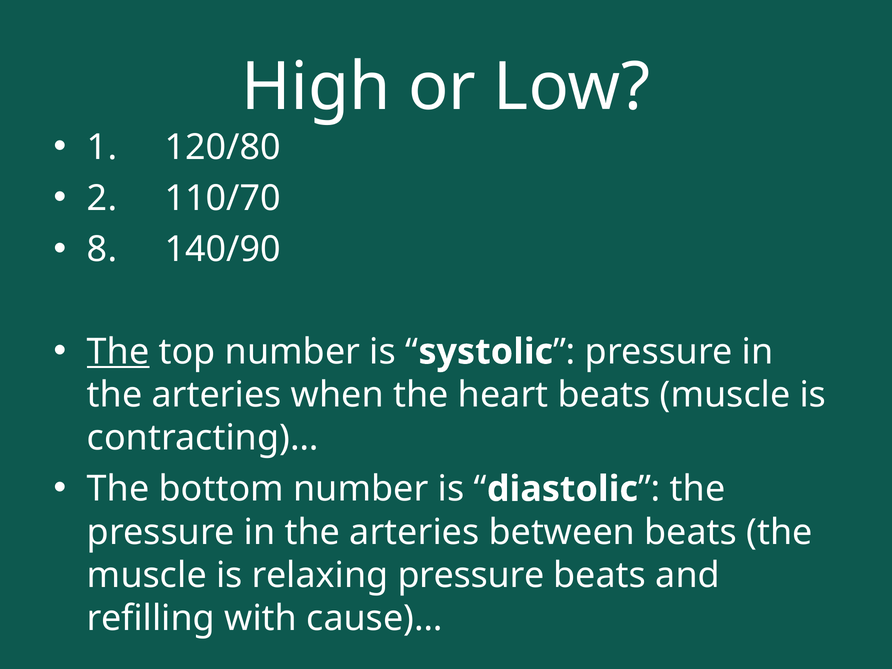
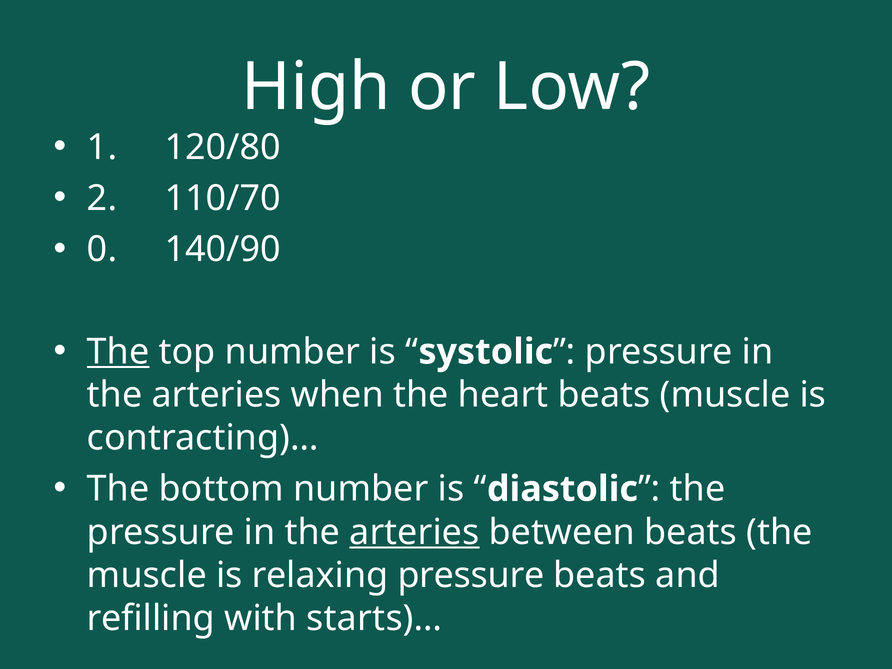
8: 8 -> 0 (102, 250)
arteries underline: none -> present (414, 532)
cause)…: cause)… -> starts)… (374, 618)
